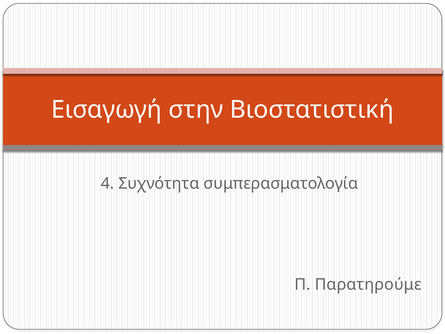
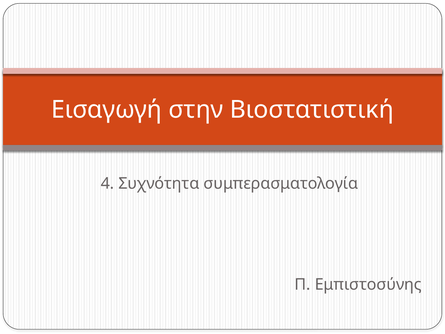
Παρατηρούμε: Παρατηρούμε -> Εμπιστοσύνης (368, 284)
